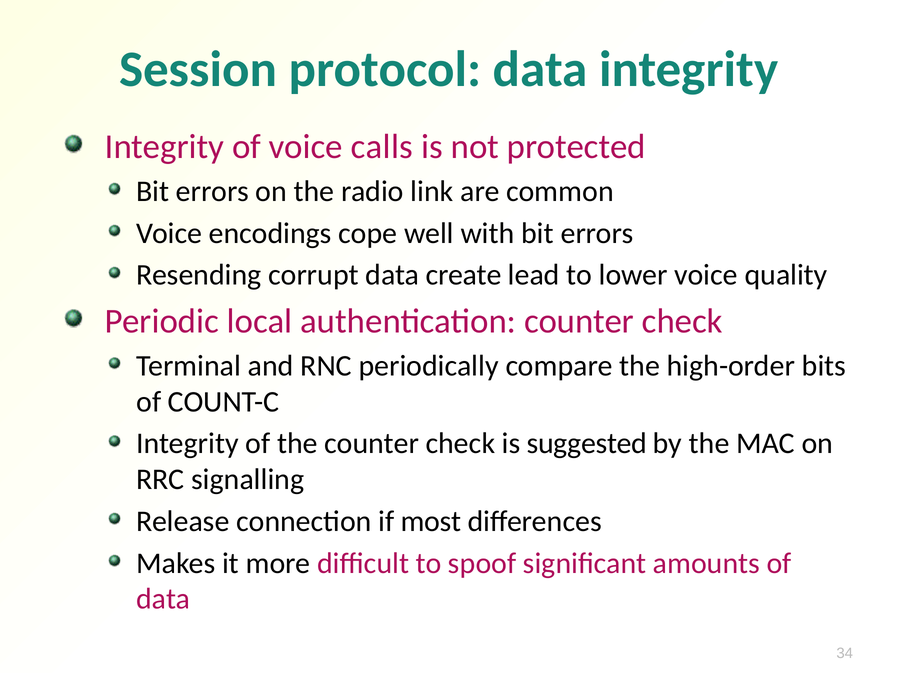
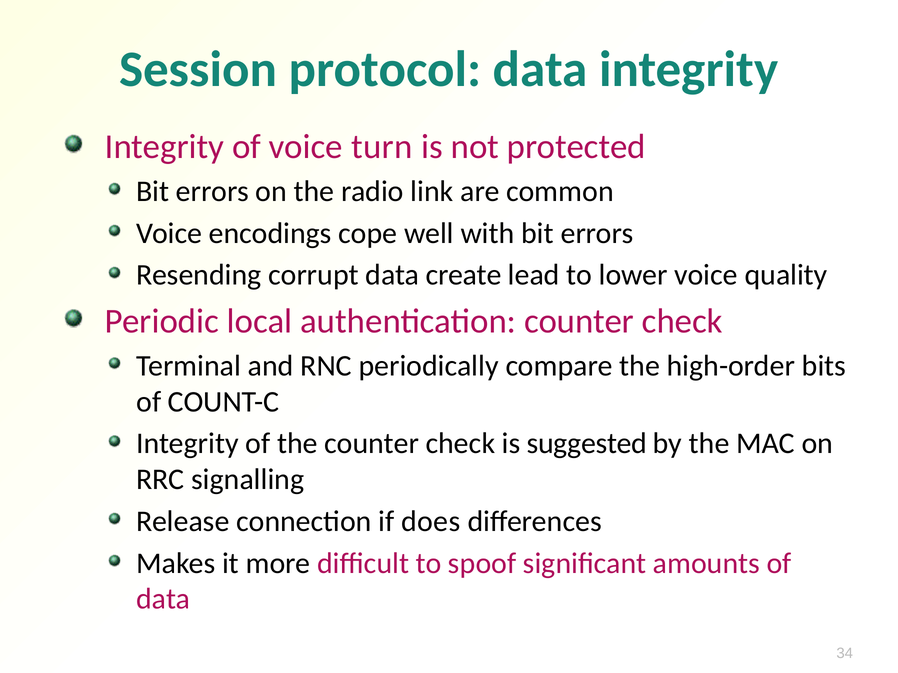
calls: calls -> turn (382, 147)
most: most -> does (431, 522)
